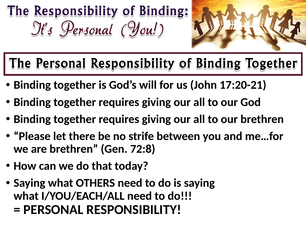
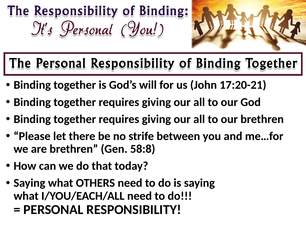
72:8: 72:8 -> 58:8 (143, 149)
